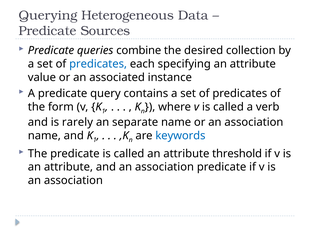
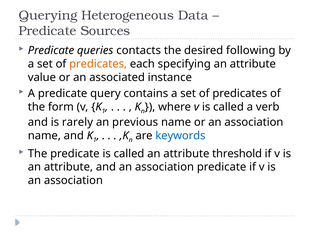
combine: combine -> contacts (139, 50)
collection: collection -> following (251, 50)
predicates colour: blue -> orange (98, 64)
separate: separate -> previous (135, 122)
